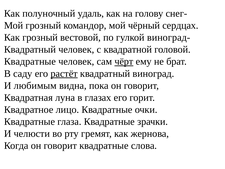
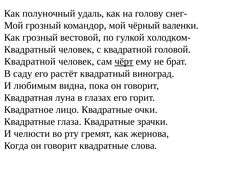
сердцах: сердцах -> валенки (180, 25)
виноград-: виноград- -> холодком- (169, 37)
Квадратные: Квадратные -> Квадратной (30, 61)
растёт underline: present -> none (64, 73)
